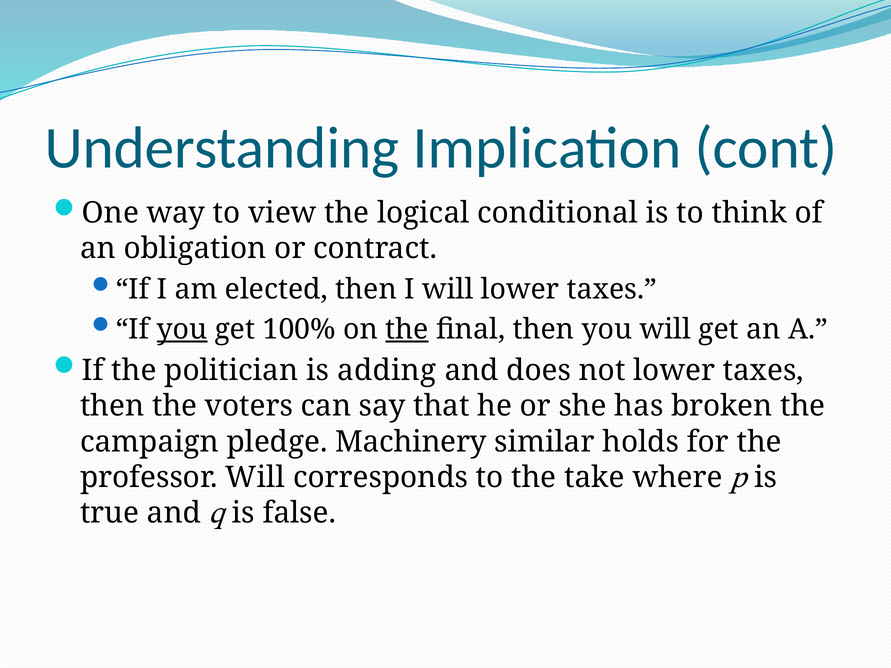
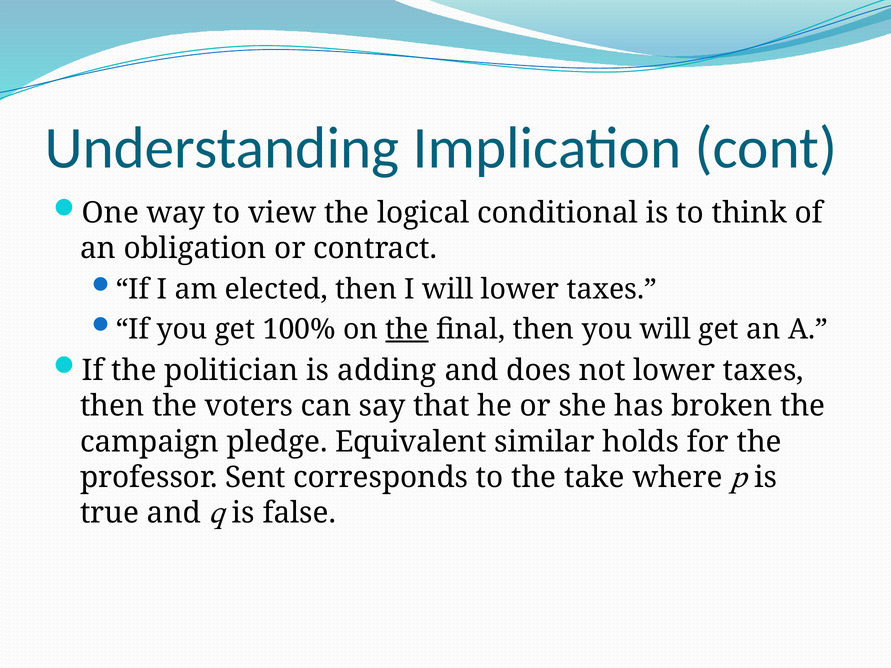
you underline: present -> none (182, 329)
Machinery: Machinery -> Equivalent (411, 442)
professor Will: Will -> Sent (255, 478)
